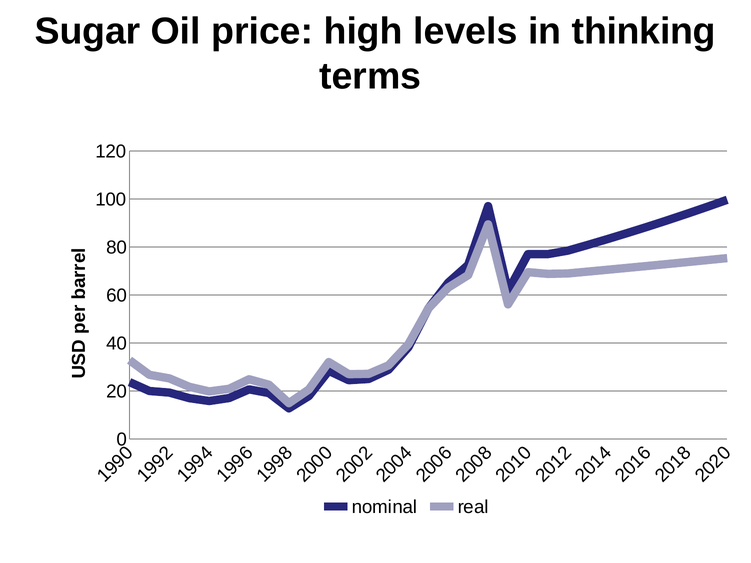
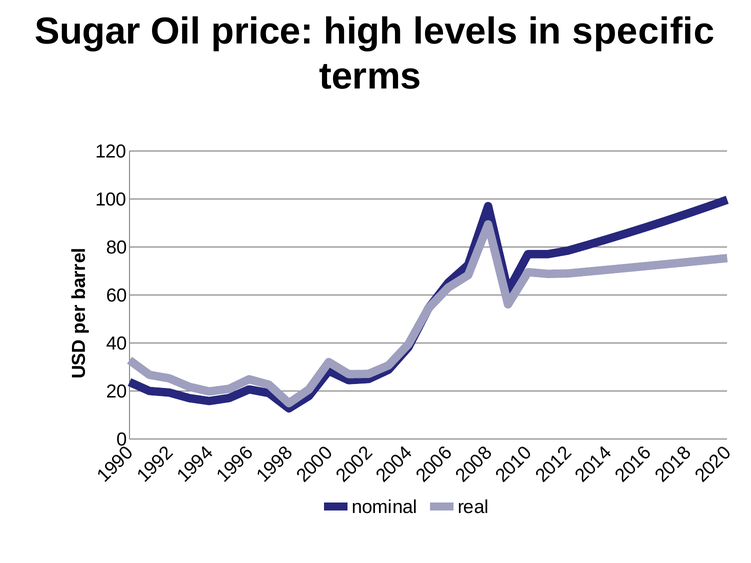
thinking: thinking -> specific (643, 31)
